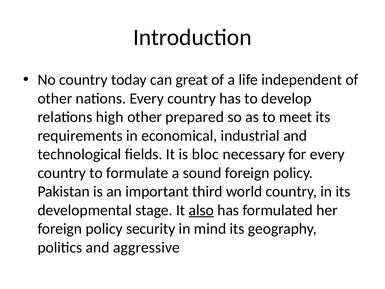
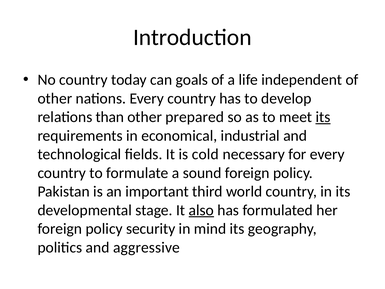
great: great -> goals (192, 80)
high: high -> than (110, 117)
its underline: none -> present (323, 117)
bloc: bloc -> cold (205, 154)
